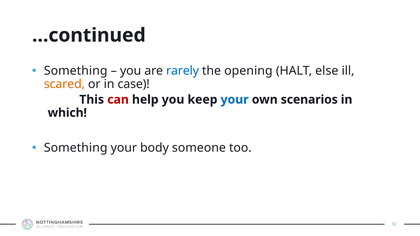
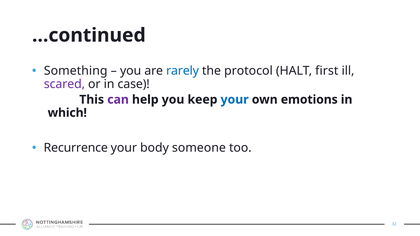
opening: opening -> protocol (248, 71)
else: else -> first (327, 71)
scared colour: orange -> purple (64, 84)
can colour: red -> purple (118, 100)
scenarios: scenarios -> emotions (309, 100)
Something: Something -> Recurrence (76, 148)
